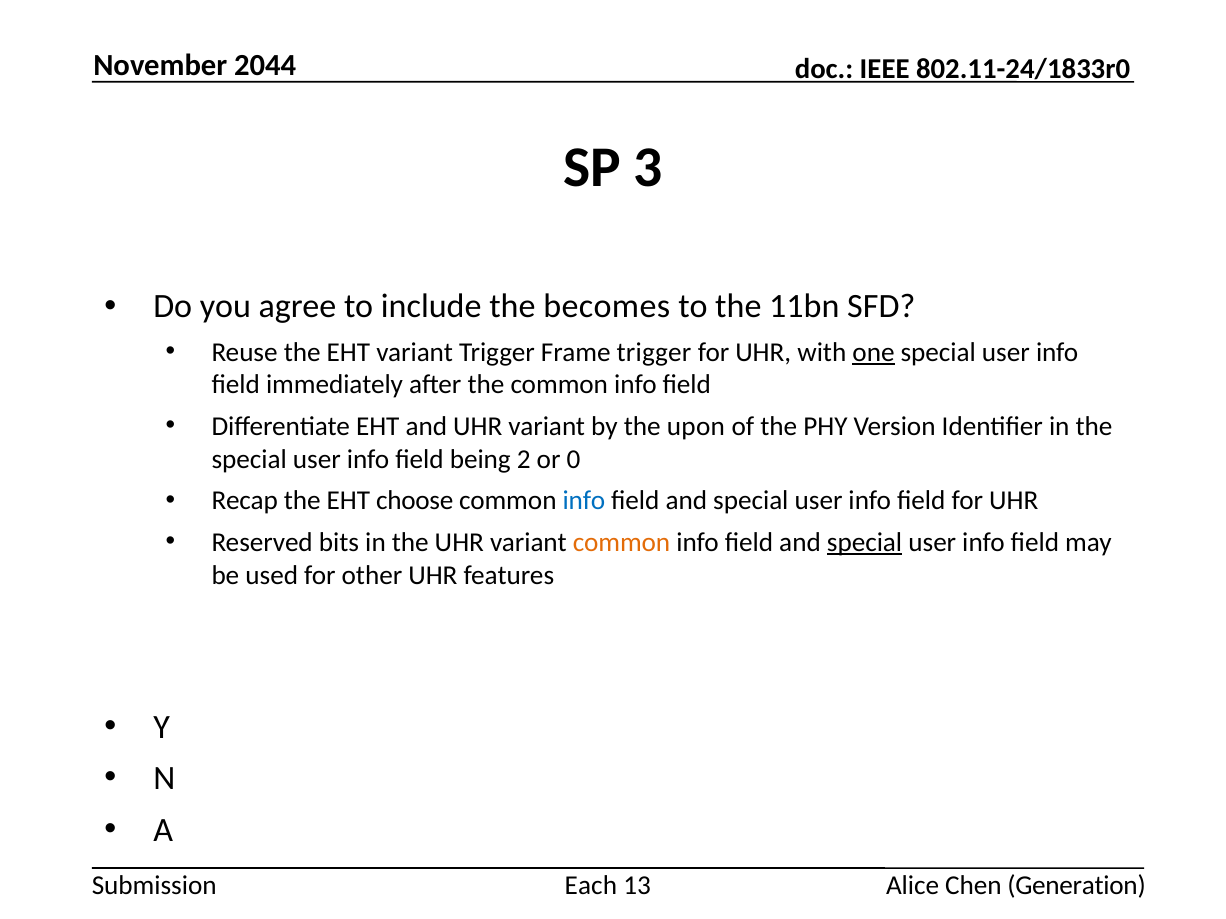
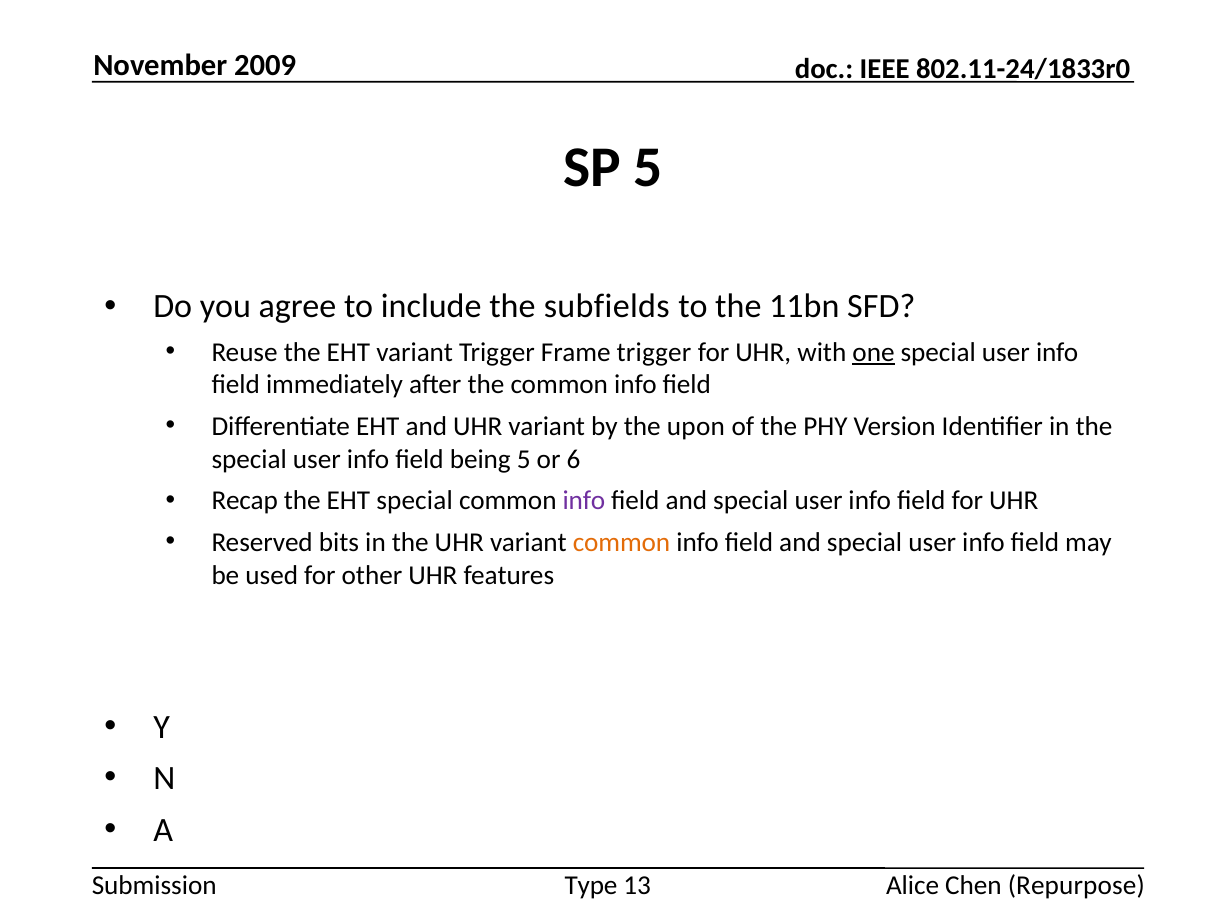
2044: 2044 -> 2009 (265, 65)
SP 3: 3 -> 5 (648, 167)
becomes: becomes -> subfields (607, 307)
being 2: 2 -> 5 (524, 459)
0: 0 -> 6 (574, 459)
EHT choose: choose -> special (415, 501)
info colour: blue -> purple (584, 501)
special underline: present -> none (865, 543)
Each: Each -> Type (591, 886)
Generation: Generation -> Repurpose (1076, 886)
